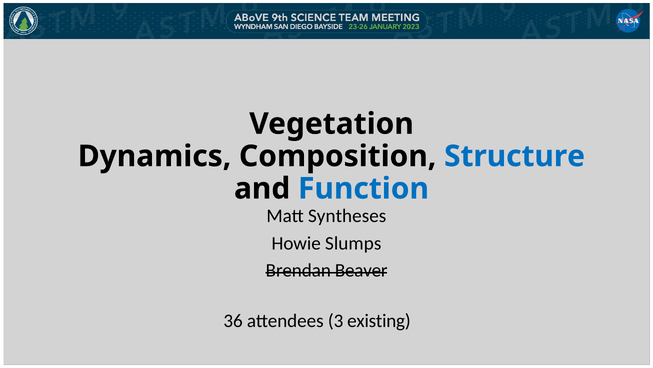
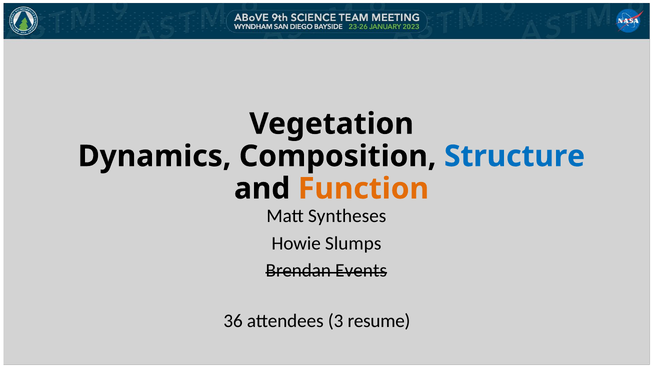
Function colour: blue -> orange (363, 188)
Beaver: Beaver -> Events (361, 270)
existing: existing -> resume (379, 321)
